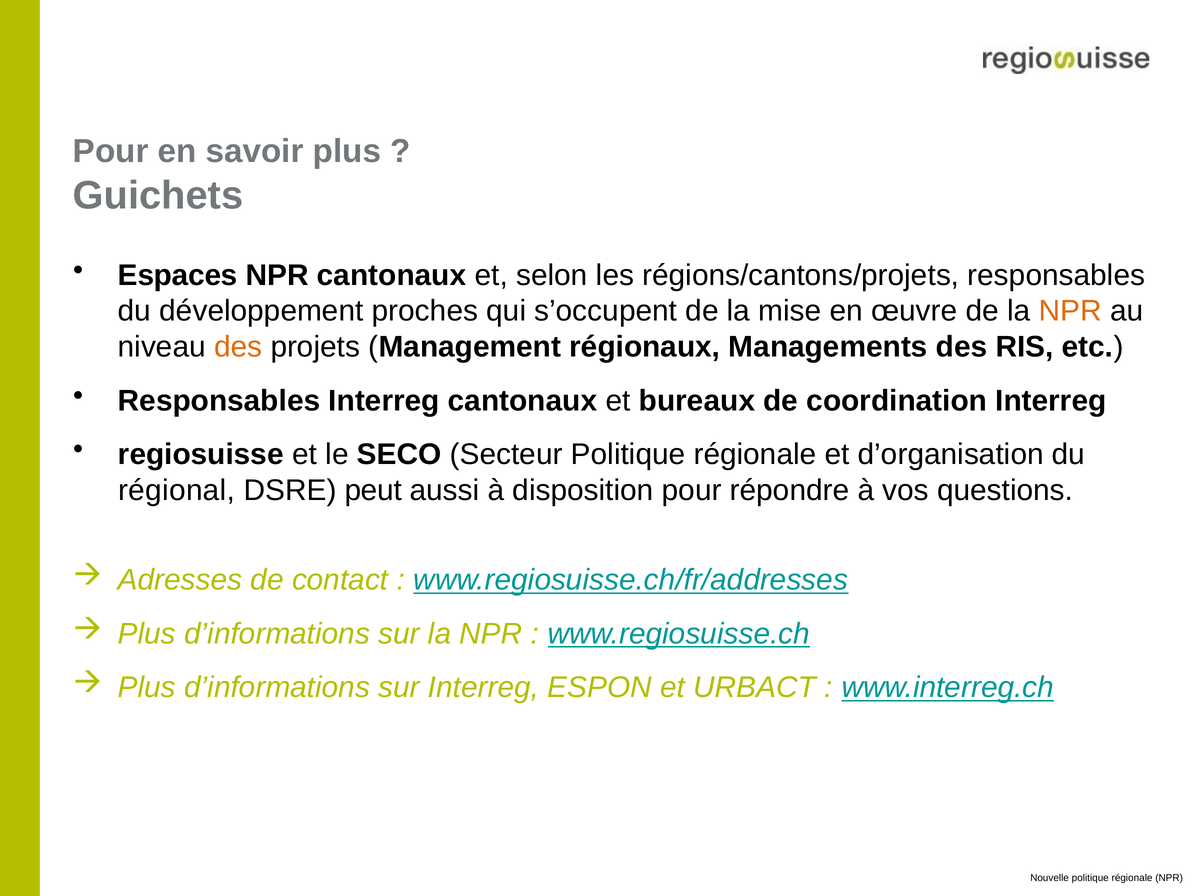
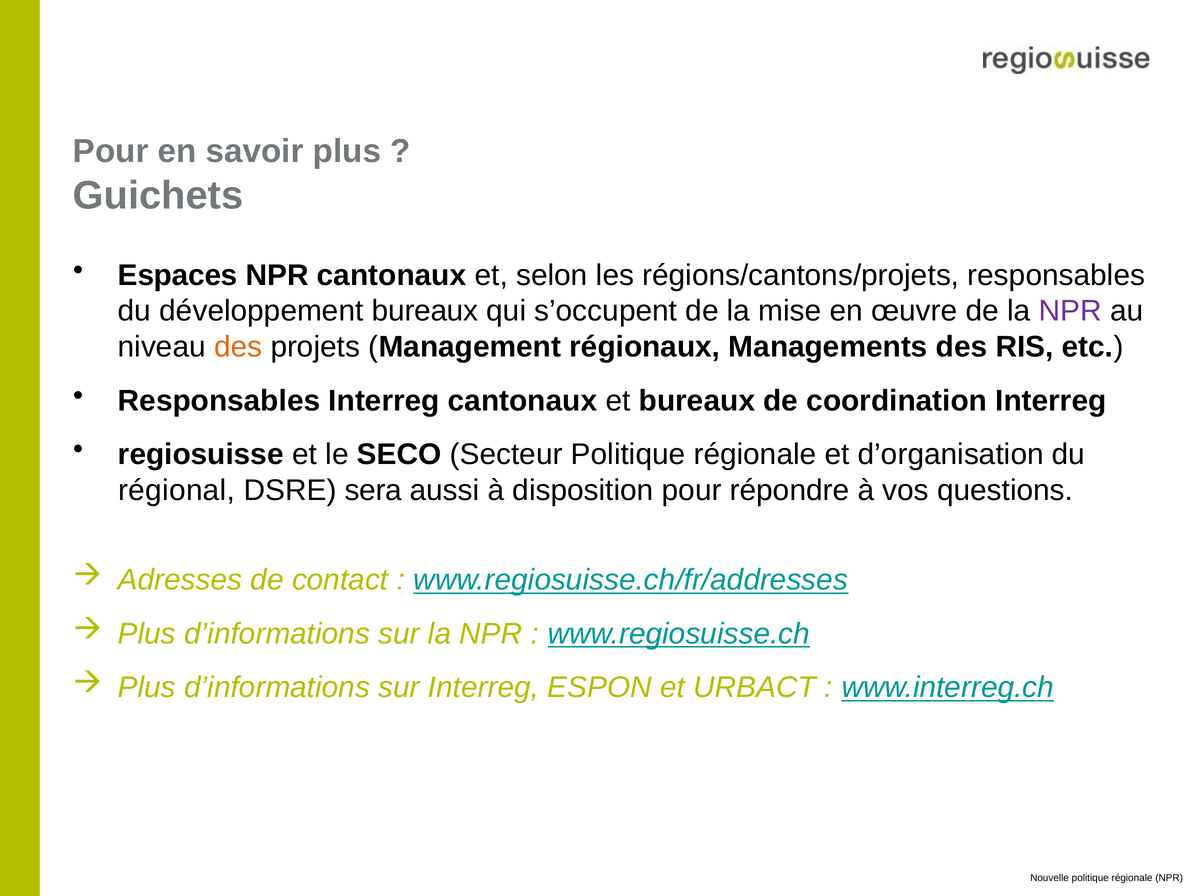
développement proches: proches -> bureaux (425, 311)
NPR colour: orange -> purple (1070, 311)
peut: peut -> sera (373, 490)
